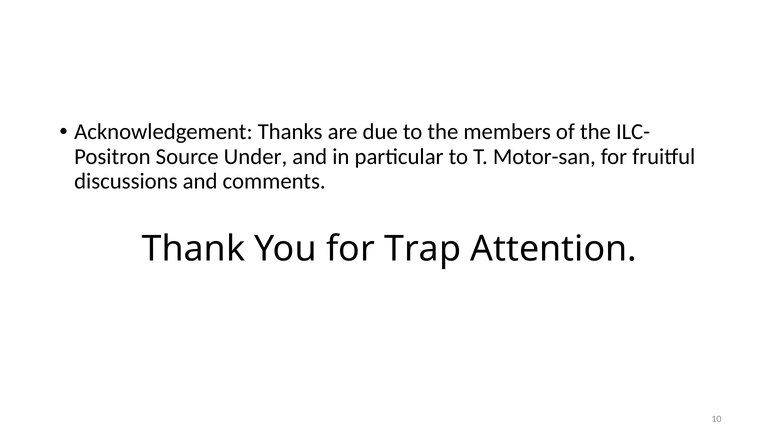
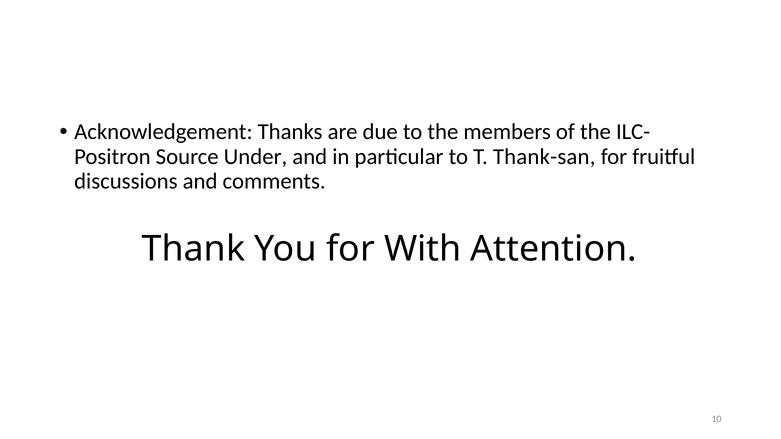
Motor-san: Motor-san -> Thank-san (544, 157)
Trap: Trap -> With (423, 249)
